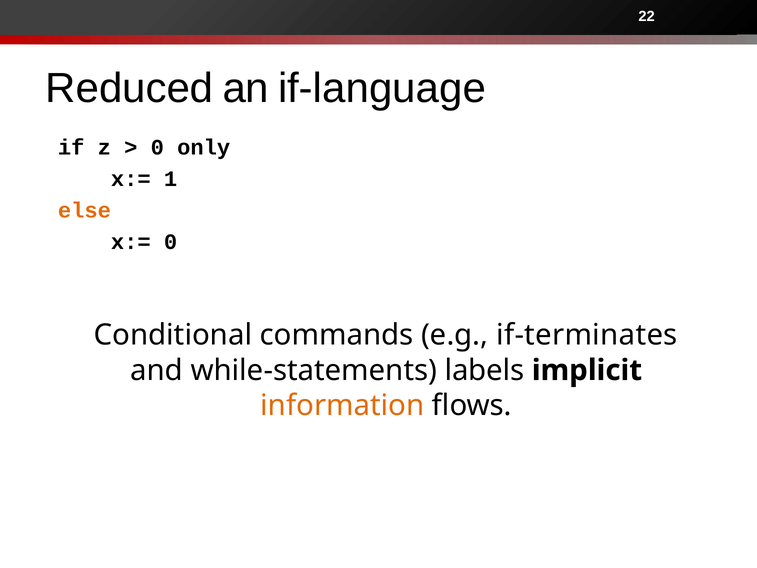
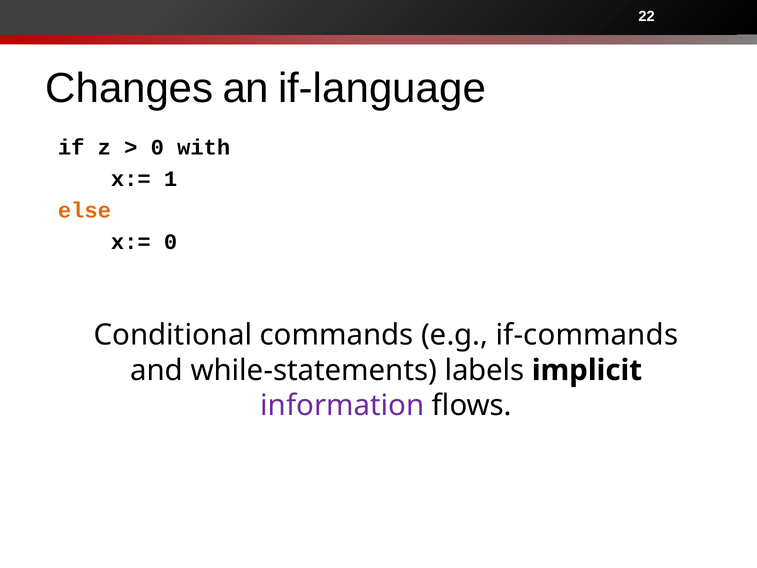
Reduced: Reduced -> Changes (129, 88)
only: only -> with (204, 147)
if-terminates: if-terminates -> if-commands (587, 335)
information colour: orange -> purple (342, 406)
